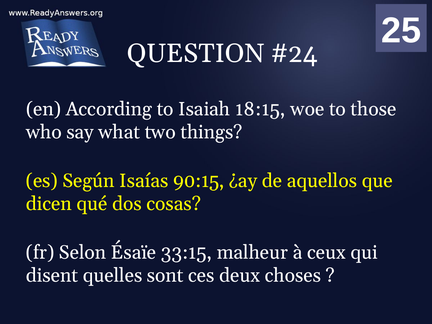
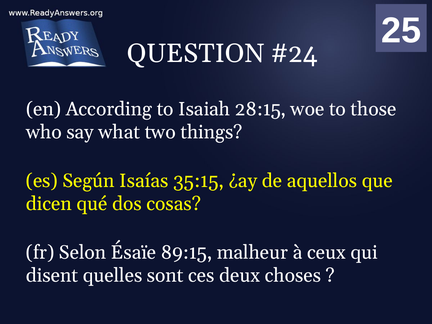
18:15: 18:15 -> 28:15 (260, 109)
90:15: 90:15 -> 35:15 (199, 181)
33:15: 33:15 -> 89:15 (187, 253)
